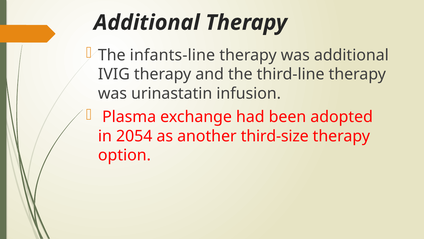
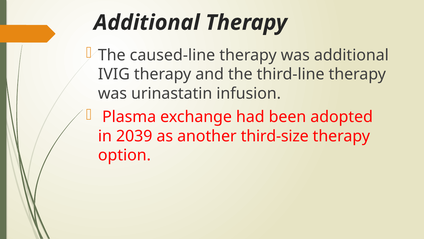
infants-line: infants-line -> caused-line (172, 55)
2054: 2054 -> 2039 (134, 136)
